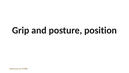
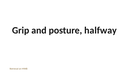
position: position -> halfway (101, 30)
